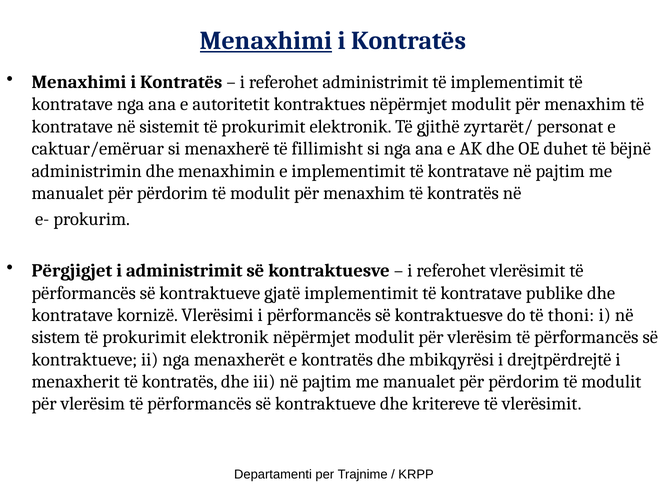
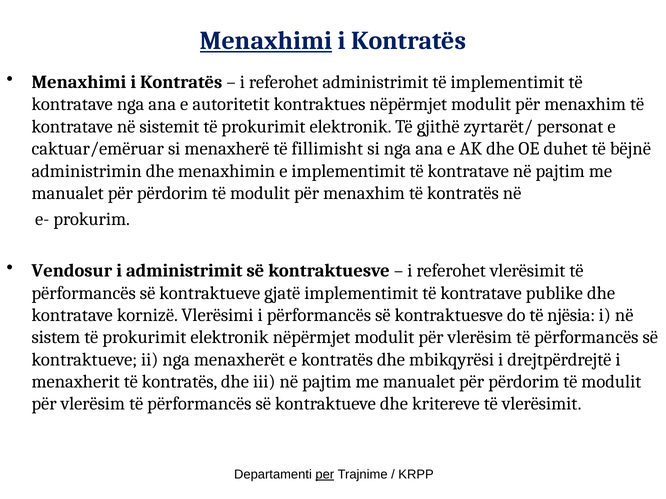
Përgjigjet: Përgjigjet -> Vendosur (72, 271)
thoni: thoni -> njësia (571, 315)
per underline: none -> present (325, 475)
